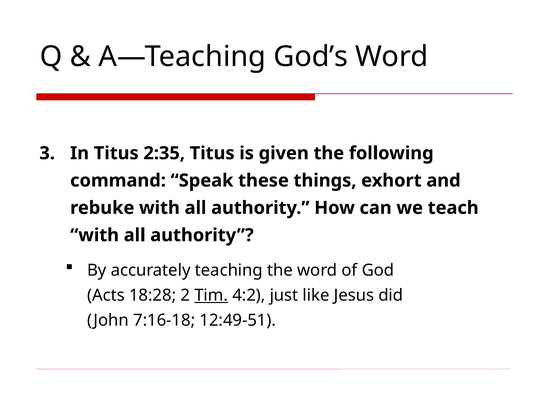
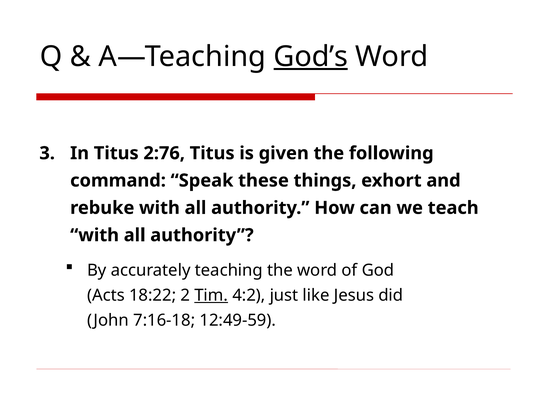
God’s underline: none -> present (311, 57)
2:35: 2:35 -> 2:76 (164, 153)
18:28: 18:28 -> 18:22 (153, 295)
12:49-51: 12:49-51 -> 12:49-59 (238, 320)
